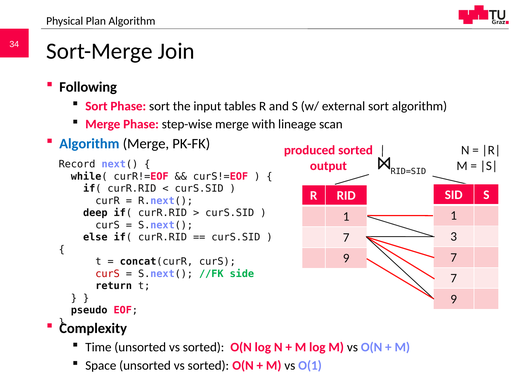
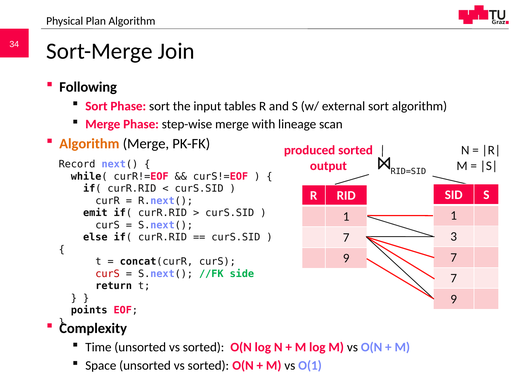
Algorithm colour: blue -> orange (89, 144)
deep: deep -> emit (95, 213)
pseudo: pseudo -> points (89, 310)
